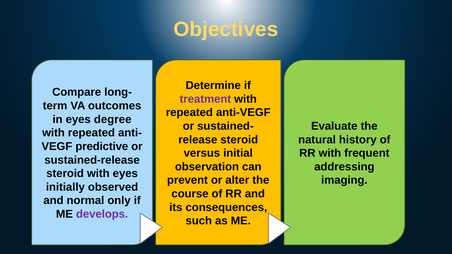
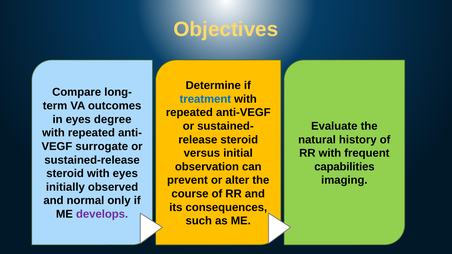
treatment colour: purple -> blue (205, 99)
predictive: predictive -> surrogate (102, 147)
addressing: addressing -> capabilities (344, 167)
